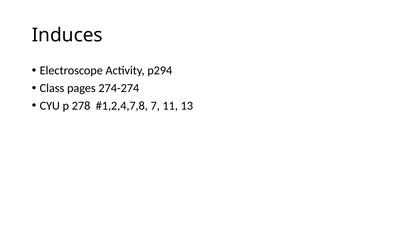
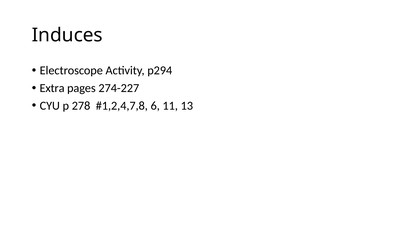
Class: Class -> Extra (52, 88)
274-274: 274-274 -> 274-227 (119, 88)
7: 7 -> 6 (155, 106)
